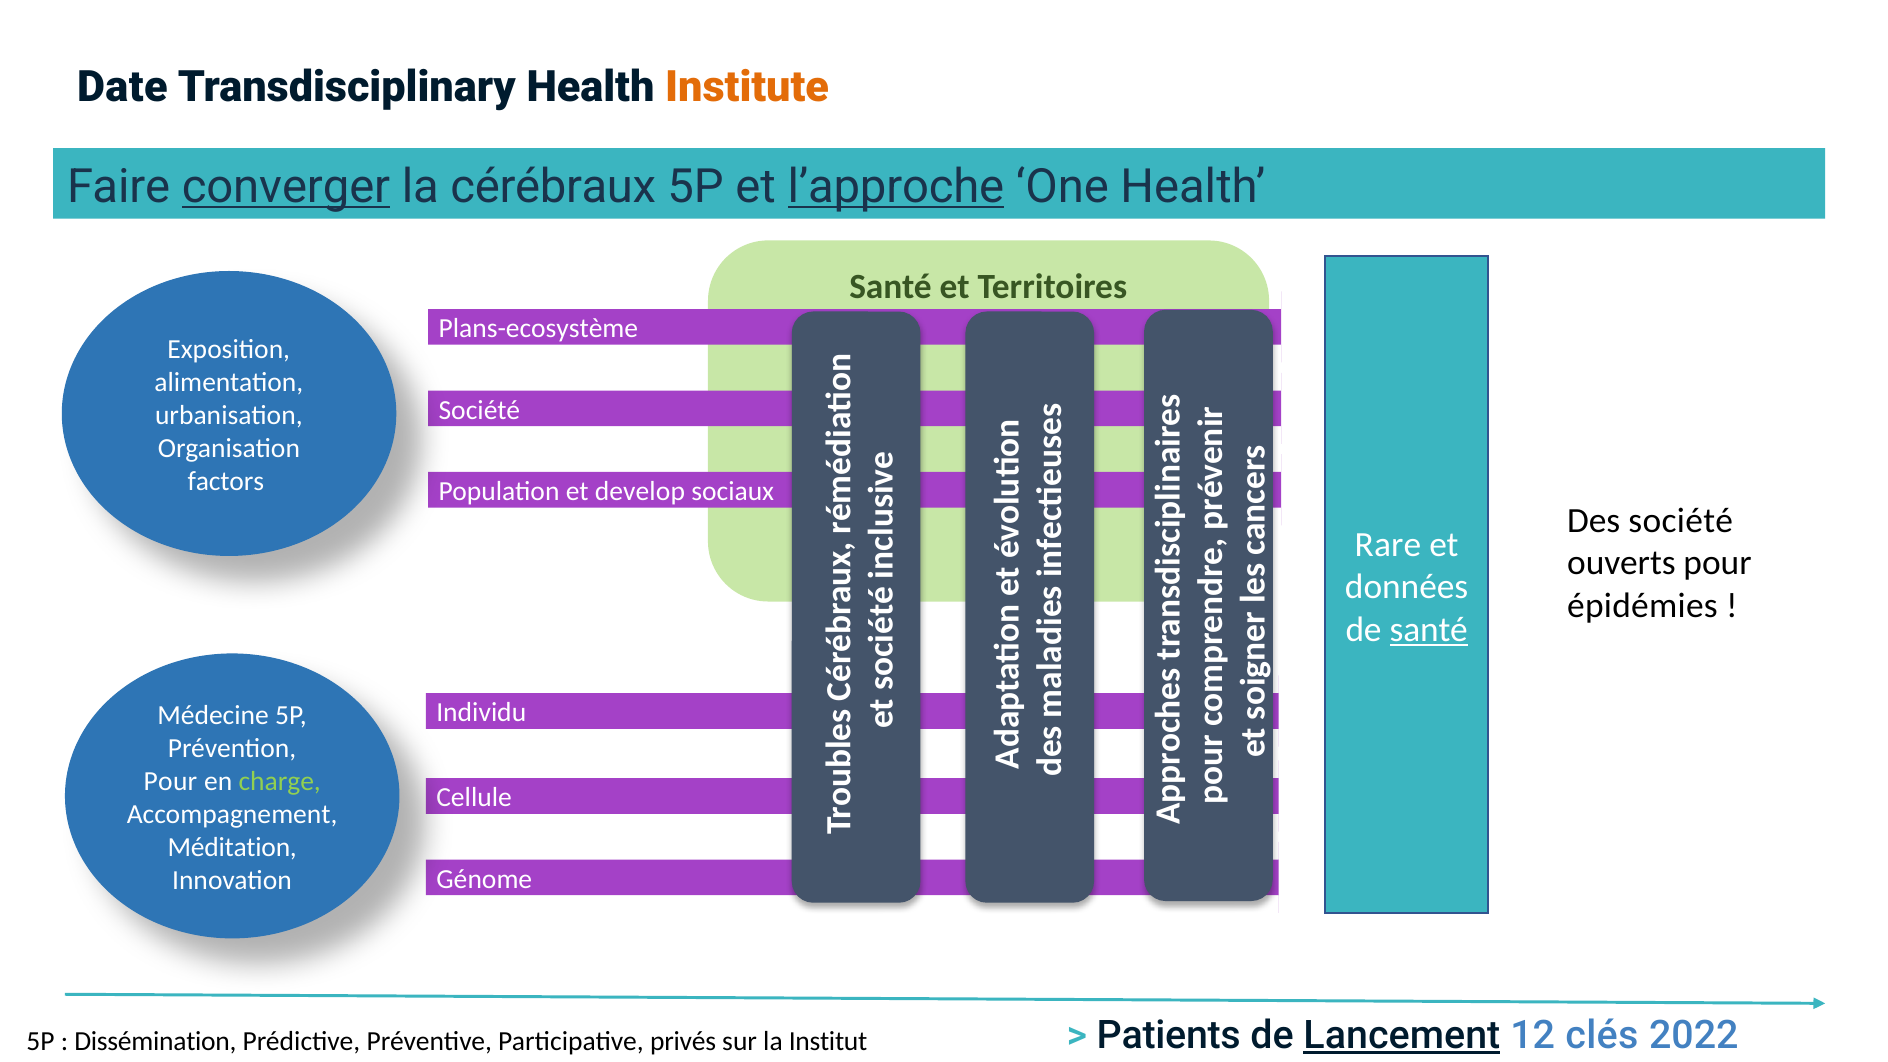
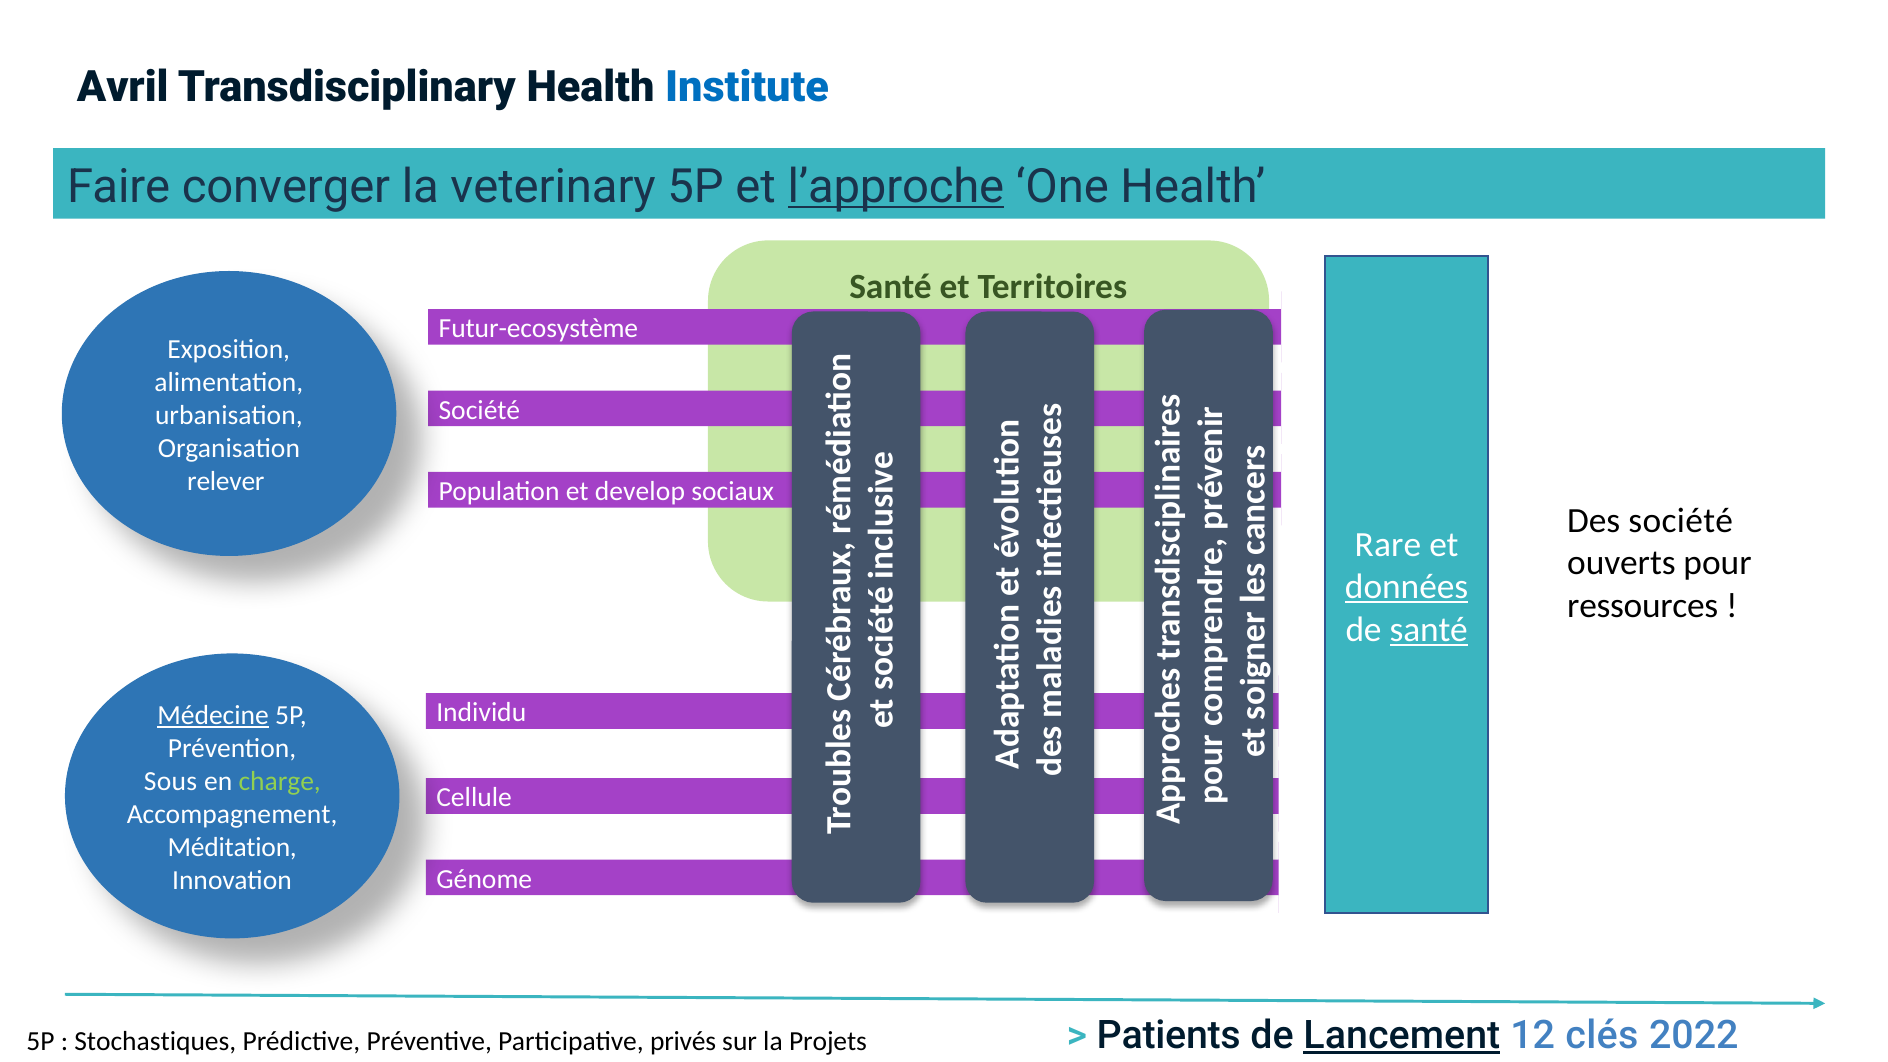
Date: Date -> Avril (123, 87)
Institute colour: orange -> blue (747, 87)
converger underline: present -> none (286, 187)
cérébraux: cérébraux -> veterinary (553, 187)
Plans-ecosystème: Plans-ecosystème -> Futur-ecosystème (538, 329)
factors: factors -> relever (226, 481)
données underline: none -> present (1407, 587)
épidémies: épidémies -> ressources (1643, 605)
Médecine underline: none -> present (213, 715)
Pour: Pour -> Sous (171, 781)
Dissémination: Dissémination -> Stochastiques (155, 1042)
Institut: Institut -> Projets (828, 1042)
